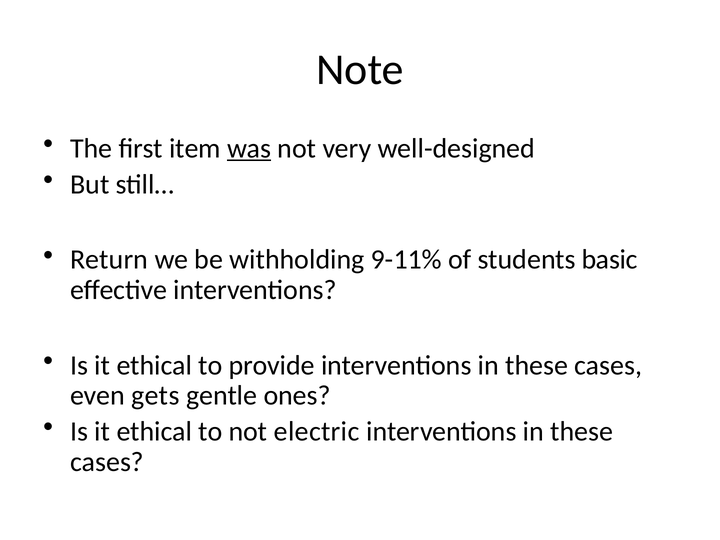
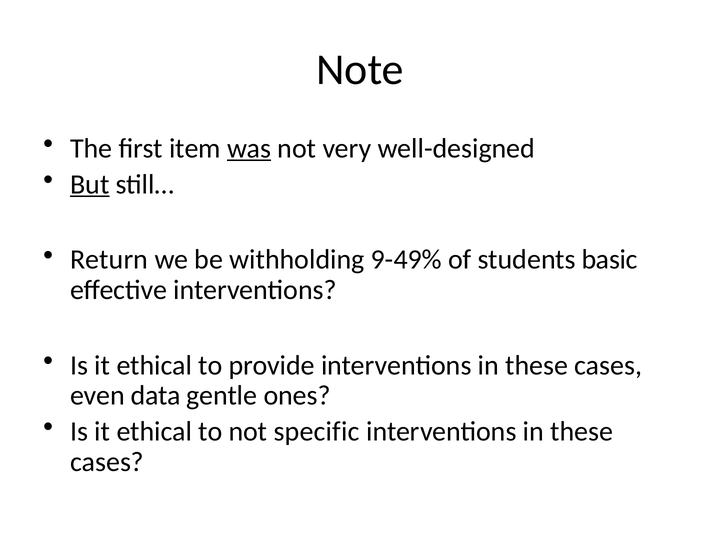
But underline: none -> present (90, 184)
9-11%: 9-11% -> 9-49% (406, 260)
gets: gets -> data (156, 396)
electric: electric -> specific (317, 432)
